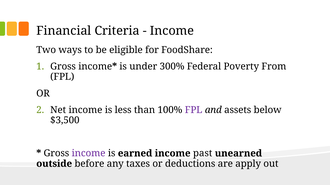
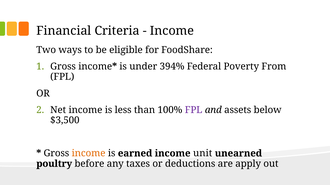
300%: 300% -> 394% (172, 67)
income colour: purple -> orange (89, 154)
past: past -> unit (203, 154)
outside: outside -> poultry (54, 164)
